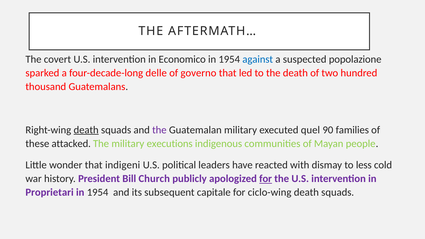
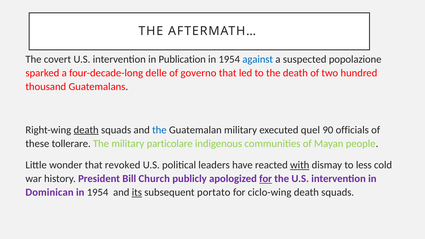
Economico: Economico -> Publication (182, 59)
the colour: purple -> blue (159, 130)
families: families -> officials (352, 130)
attacked: attacked -> tollerare (71, 144)
executions: executions -> particolare (170, 144)
indigeni: indigeni -> revoked (123, 165)
with underline: none -> present (300, 165)
Proprietari: Proprietari -> Dominican (50, 192)
its underline: none -> present (137, 192)
capitale: capitale -> portato (214, 192)
